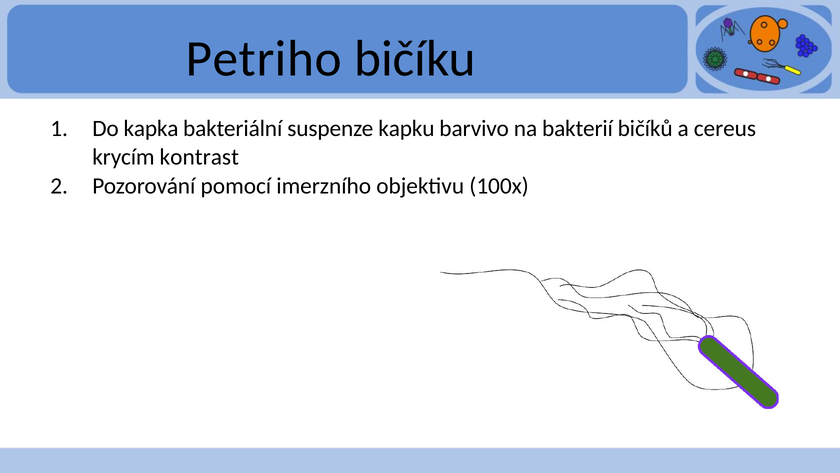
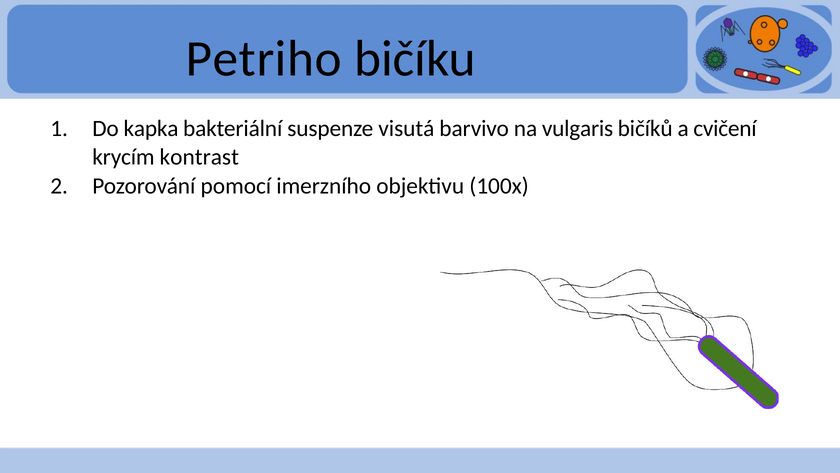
kapku: kapku -> visutá (406, 129)
bakterií: bakterií -> vulgaris (578, 129)
cereus: cereus -> cvičení (725, 129)
